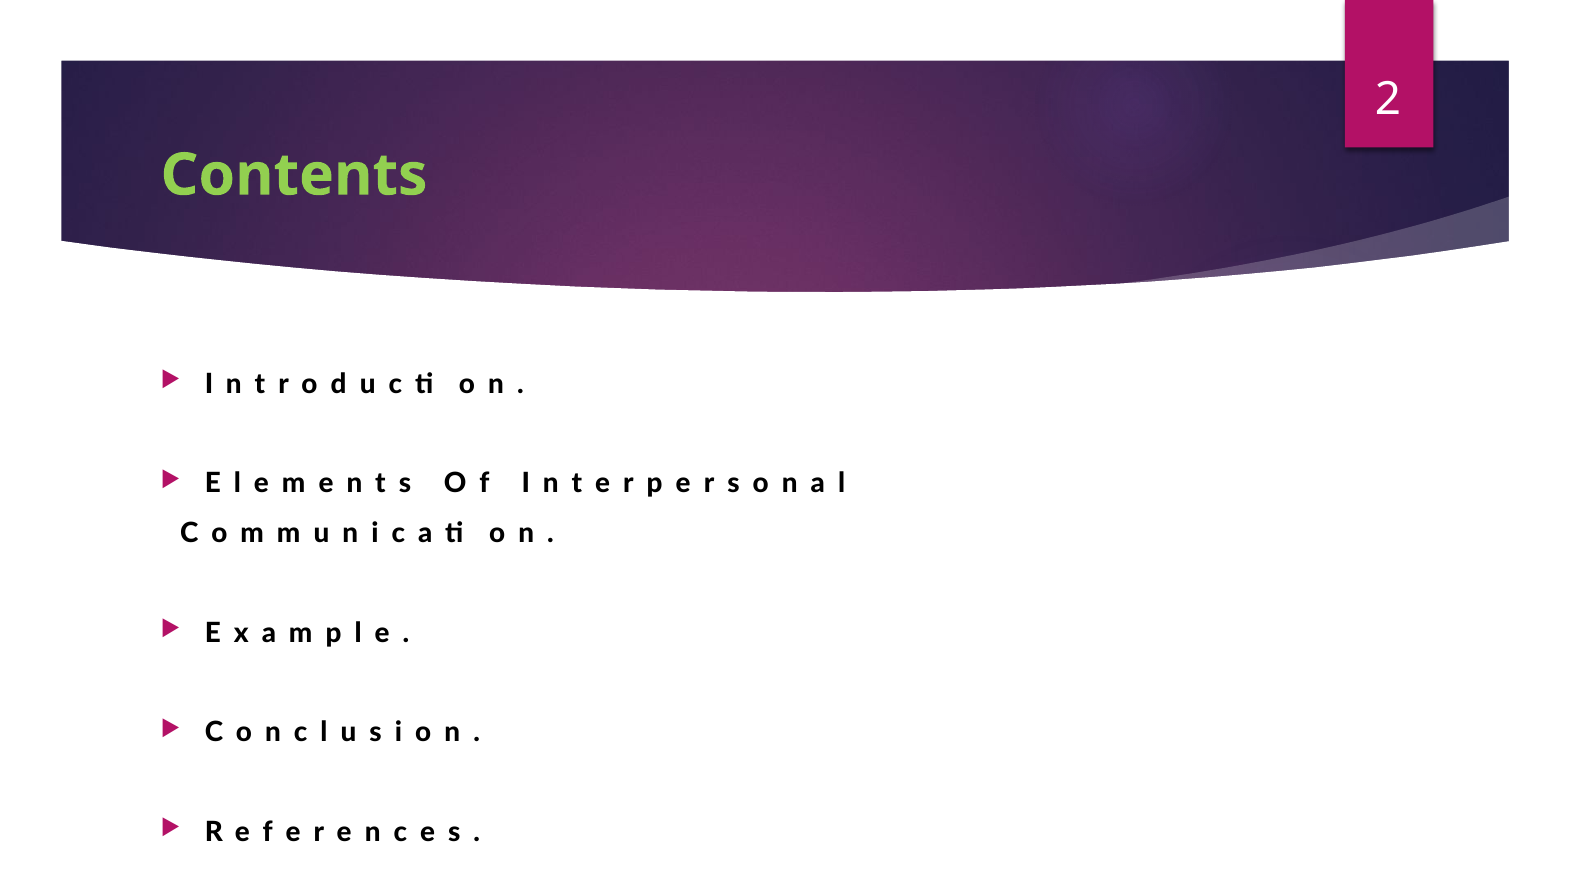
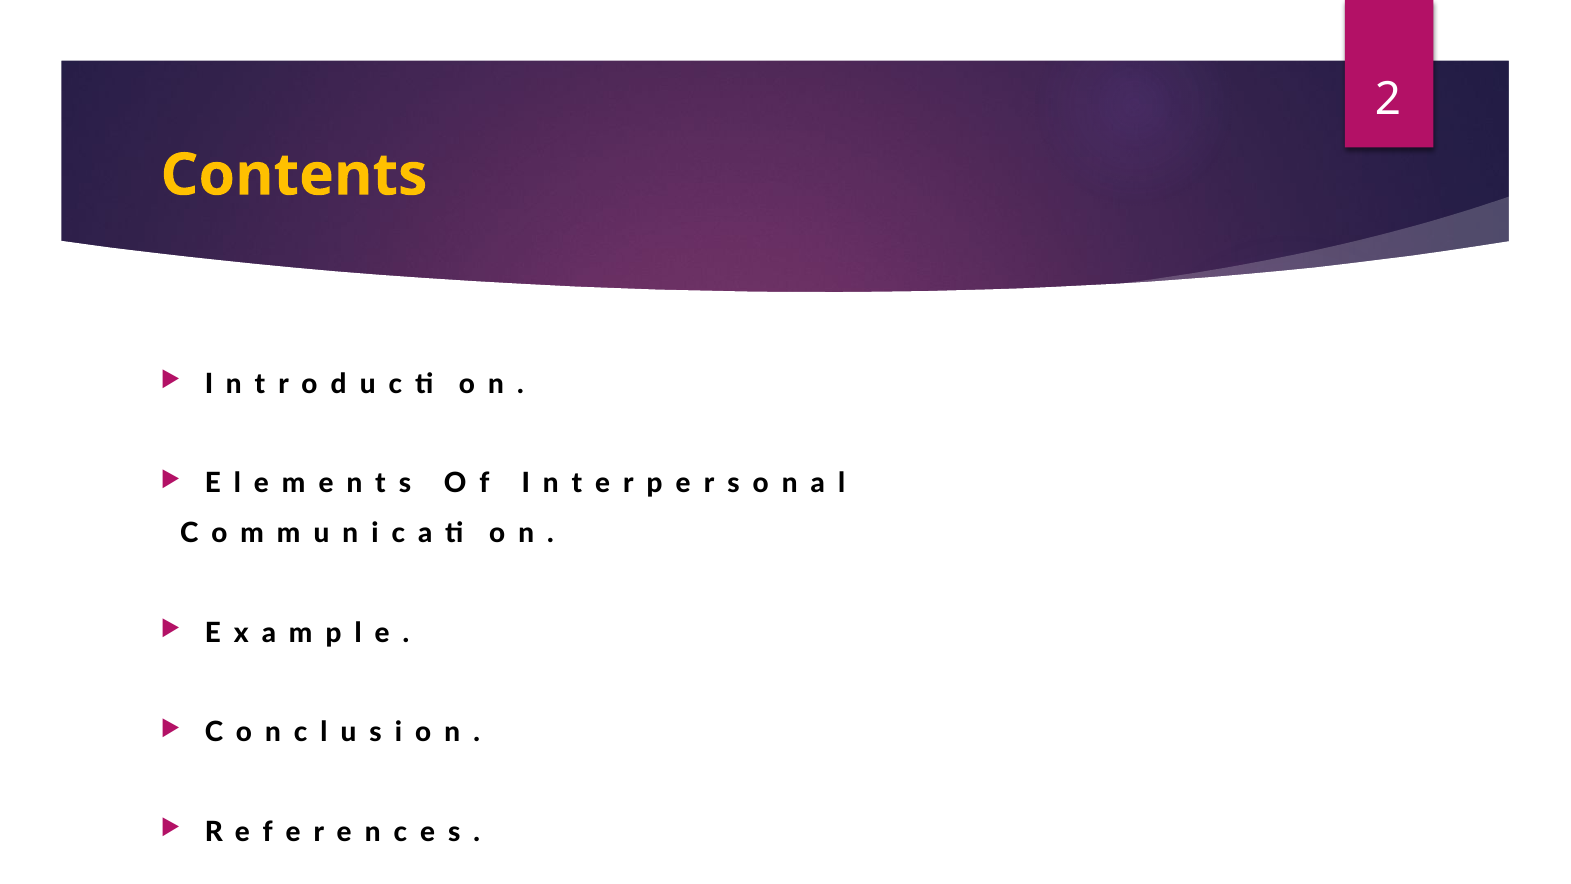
Contents colour: light green -> yellow (294, 175)
